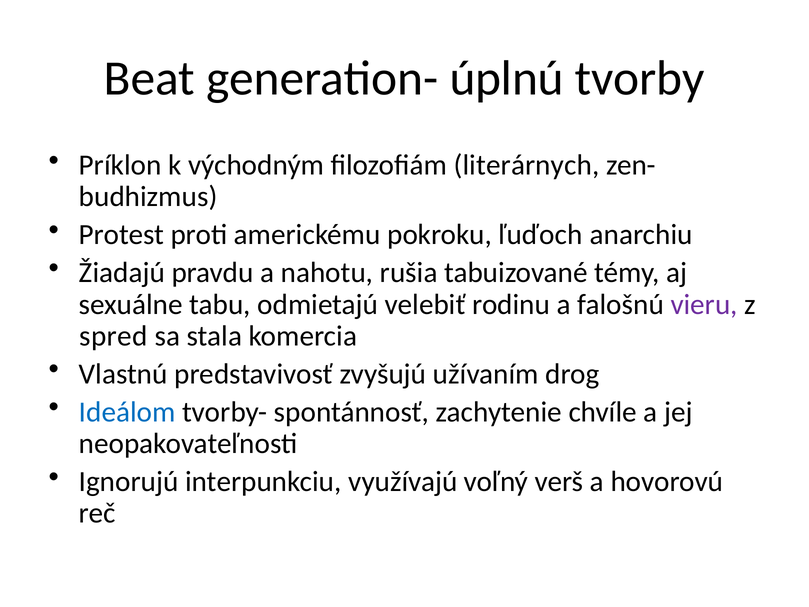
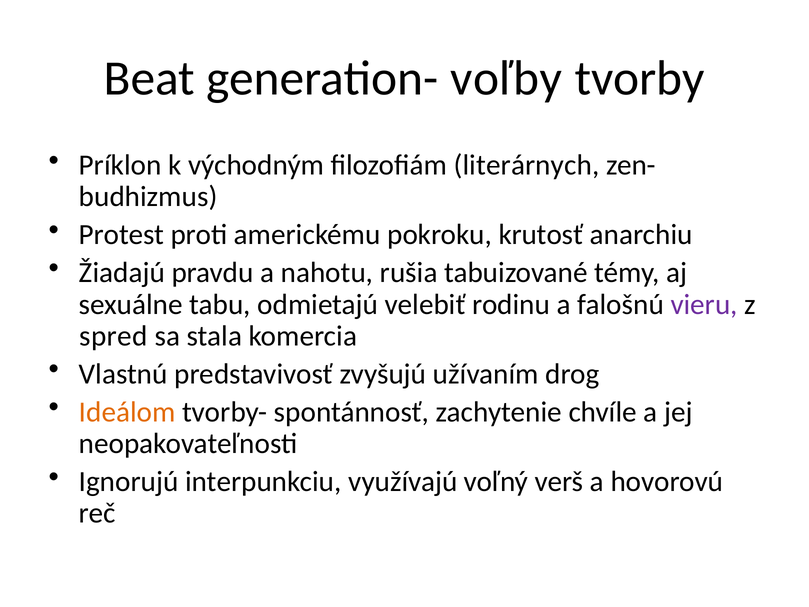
úplnú: úplnú -> voľby (506, 78)
ľuďoch: ľuďoch -> krutosť (541, 235)
Ideálom colour: blue -> orange (127, 412)
